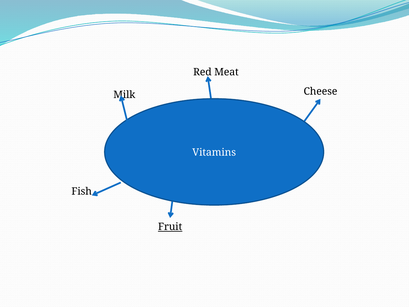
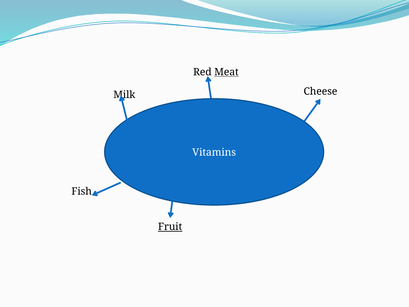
Meat underline: none -> present (226, 72)
